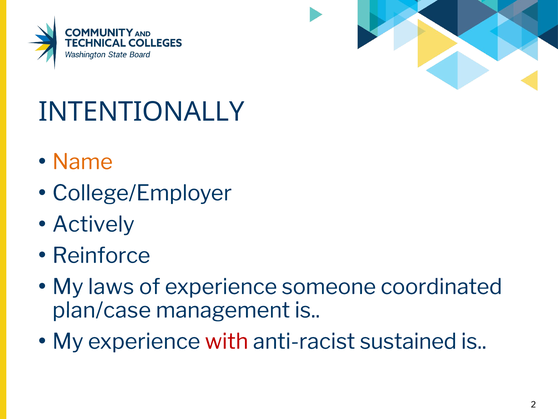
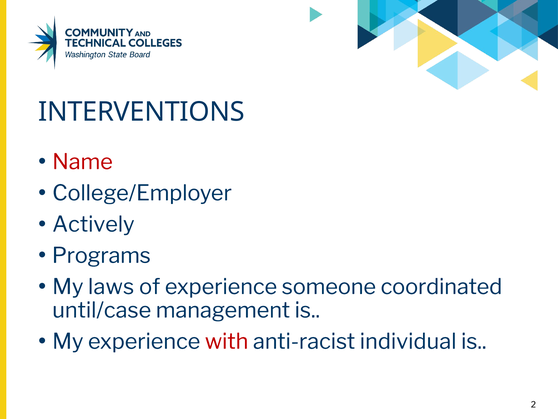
INTENTIONALLY: INTENTIONALLY -> INTERVENTIONS (141, 112)
Name colour: orange -> red (83, 162)
Reinforce: Reinforce -> Programs (101, 255)
plan/case: plan/case -> until/case (102, 310)
sustained: sustained -> individual (408, 341)
